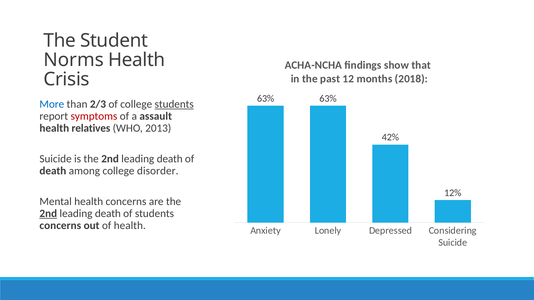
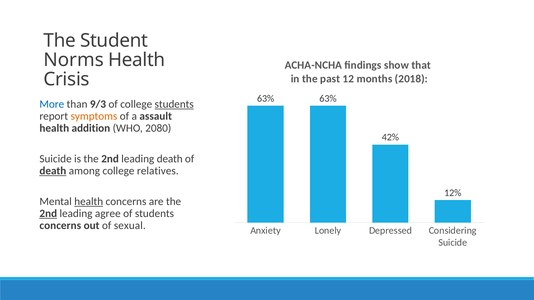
2/3: 2/3 -> 9/3 (98, 104)
symptoms colour: red -> orange (94, 116)
relatives: relatives -> addition (91, 128)
2013: 2013 -> 2080 (158, 128)
death underline: none -> present (53, 171)
disorder: disorder -> relatives (158, 171)
health underline: none -> present (89, 202)
death: death -> agree (108, 214)
of health: health -> sexual (130, 226)
